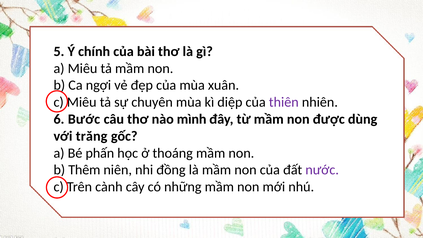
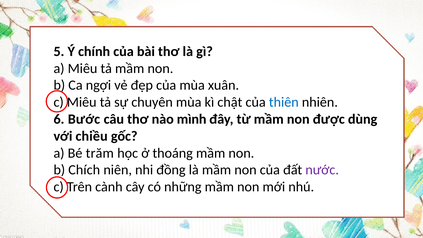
diệp: diệp -> chật (230, 102)
thiên colour: purple -> blue (284, 102)
trăng: trăng -> chiều (92, 136)
phấn: phấn -> trăm (100, 153)
Thêm: Thêm -> Chích (84, 170)
